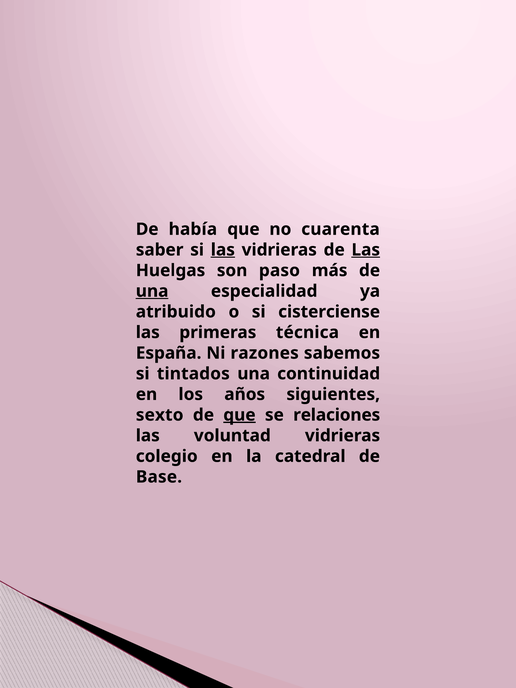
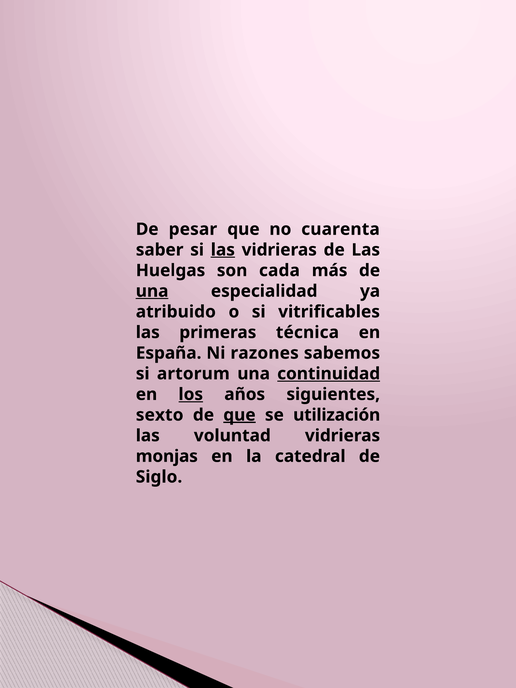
había: había -> pesar (193, 229)
Las underline: present -> none (366, 250)
paso: paso -> cada (279, 270)
cisterciense: cisterciense -> vitrificables (329, 312)
tintados: tintados -> artorum (193, 374)
continuidad underline: none -> present (329, 374)
los underline: none -> present (191, 394)
relaciones: relaciones -> utilización (337, 415)
colegio: colegio -> monjas (167, 456)
Base: Base -> Siglo (159, 477)
